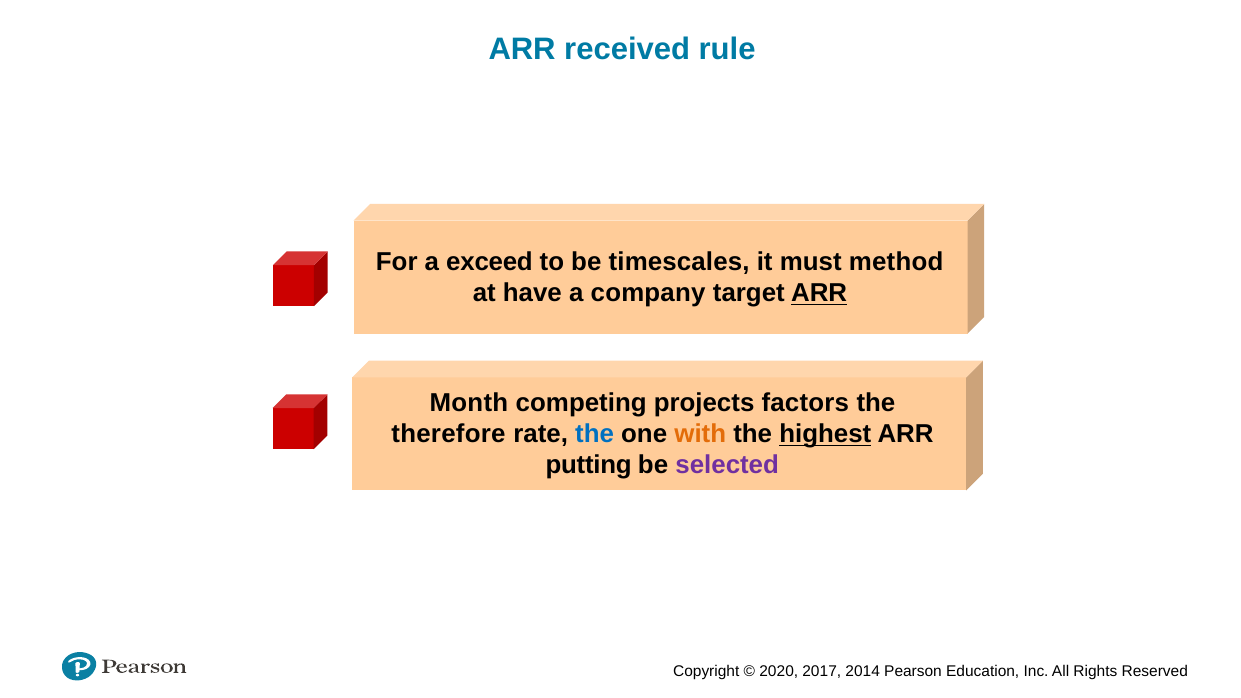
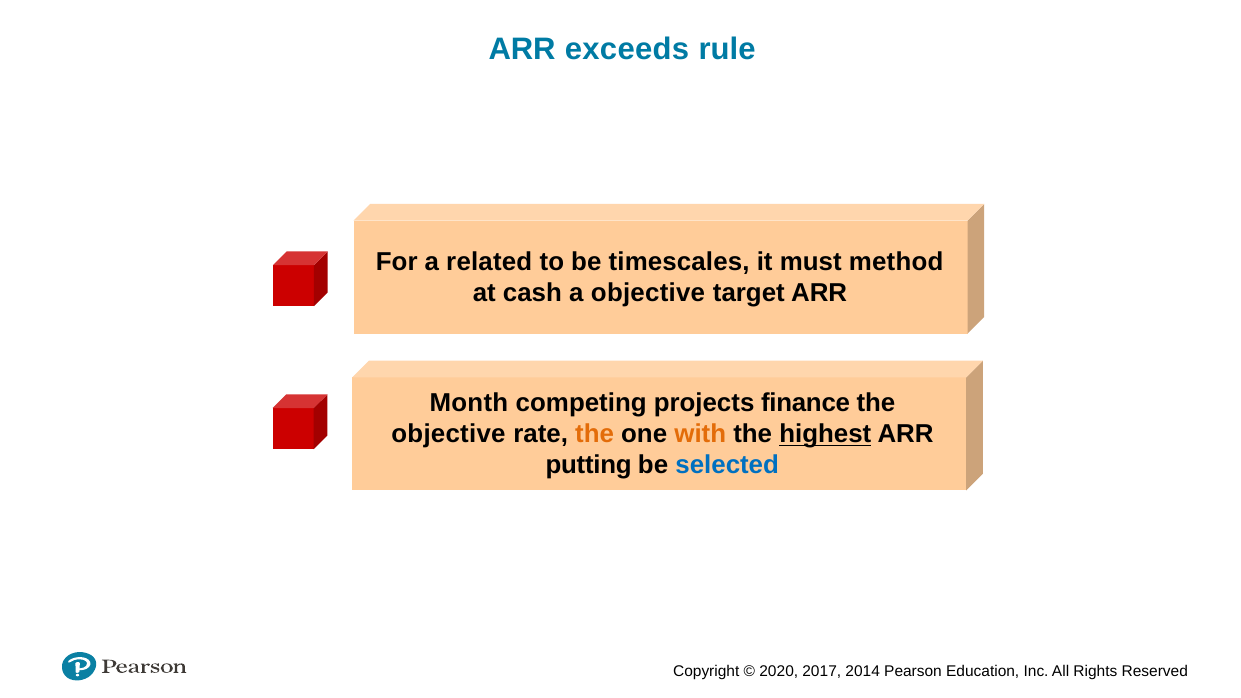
received: received -> exceeds (627, 50)
exceed: exceed -> related (489, 262)
have: have -> cash (532, 293)
a company: company -> objective (648, 293)
ARR underline: present -> none (819, 293)
factors: factors -> finance (806, 403)
therefore: therefore -> objective (448, 434)
the colour: blue -> orange (595, 434)
selected colour: purple -> blue (727, 465)
